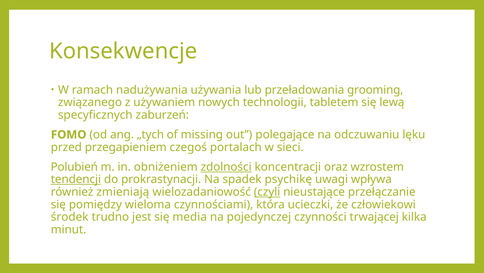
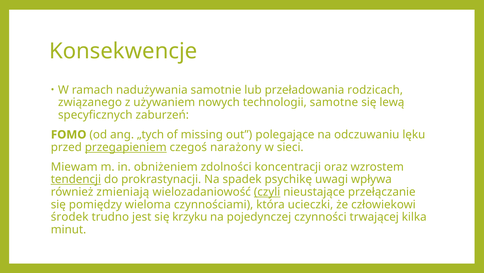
używania: używania -> samotnie (216, 90)
grooming: grooming -> rodzicach (375, 90)
tabletem: tabletem -> samotne (334, 102)
przegapieniem underline: none -> present (126, 147)
portalach: portalach -> narażony (236, 147)
Polubień: Polubień -> Miewam (74, 166)
zdolności underline: present -> none (226, 166)
media: media -> krzyku (190, 216)
